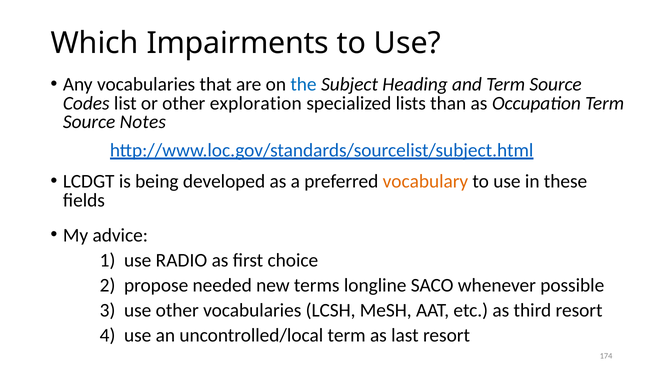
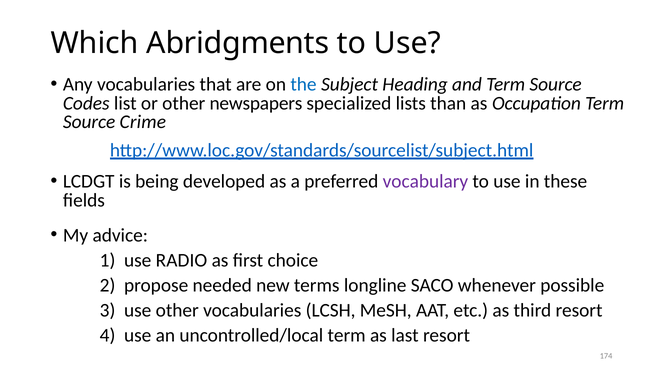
Impairments: Impairments -> Abridgments (238, 43)
exploration: exploration -> newspapers (256, 103)
Notes: Notes -> Crime (143, 122)
vocabulary colour: orange -> purple (425, 182)
